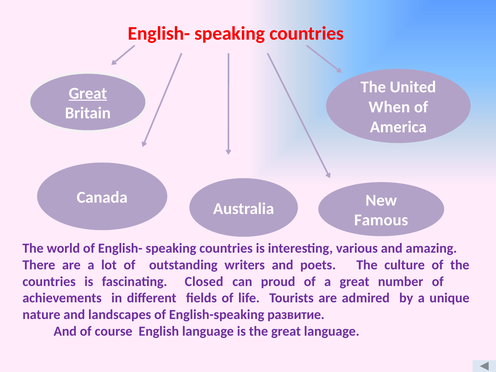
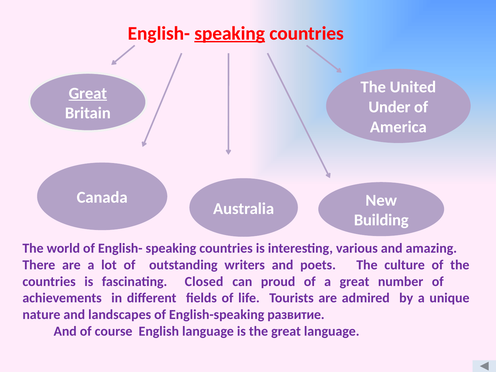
speaking underline: none -> present (230, 33)
When: When -> Under (389, 107)
Famous: Famous -> Building (381, 220)
